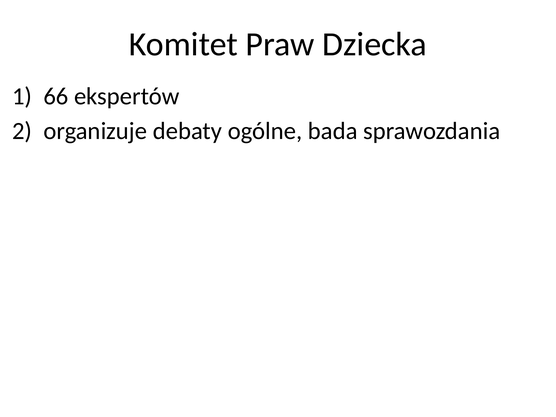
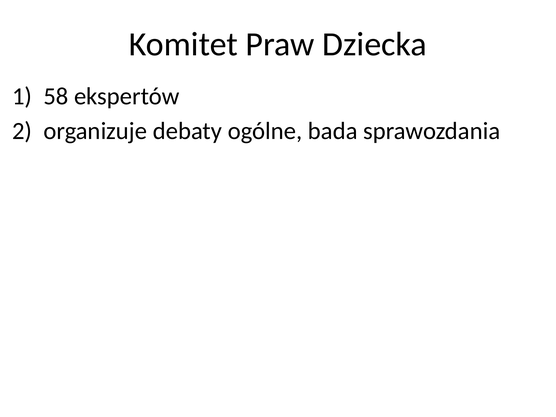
66: 66 -> 58 (56, 96)
